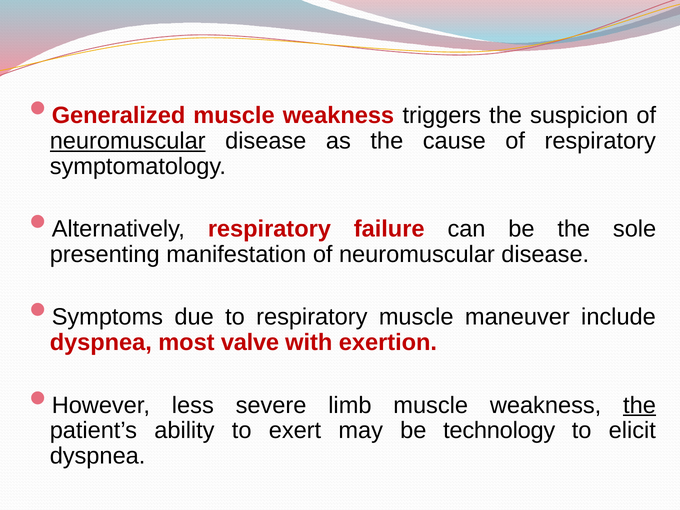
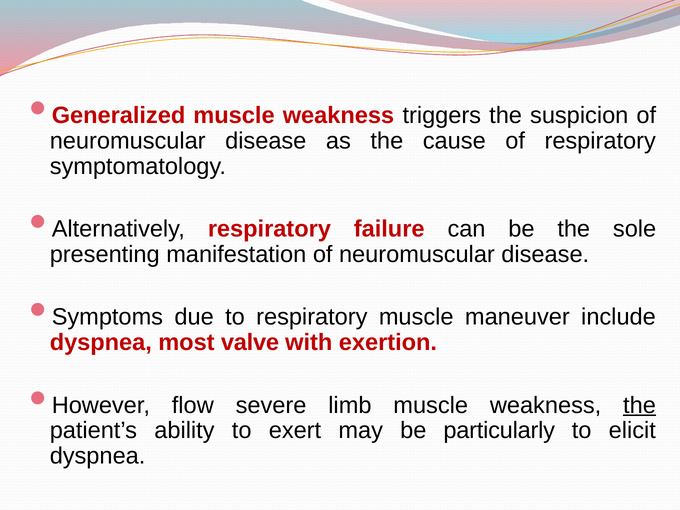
neuromuscular underline: present -> none (128, 141)
less: less -> flow (193, 405)
technology: technology -> particularly (499, 431)
